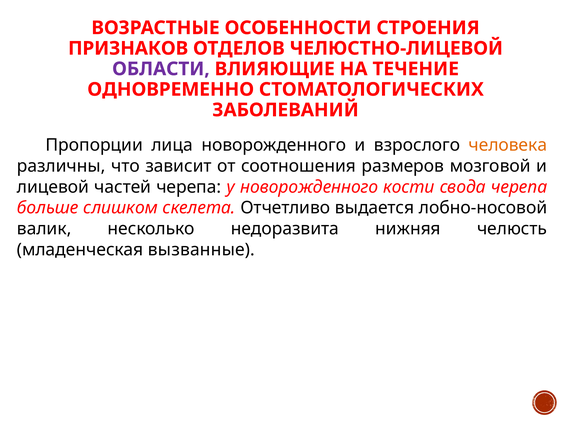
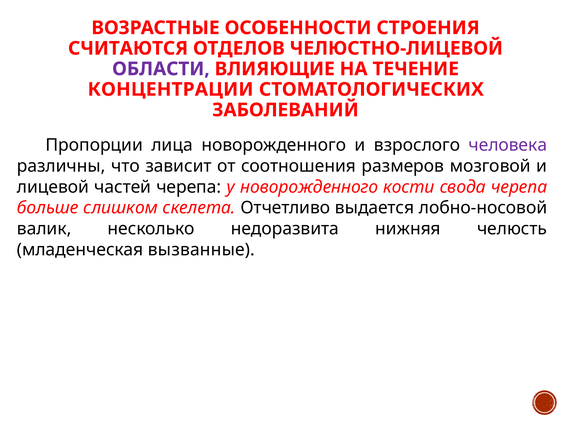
ПРИЗНАКОВ: ПРИЗНАКОВ -> СЧИТАЮТСЯ (128, 48)
ОДНОВРЕМЕННО: ОДНОВРЕМЕННО -> КОНЦЕНТРАЦИИ (171, 90)
человека colour: orange -> purple (508, 145)
